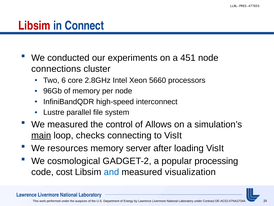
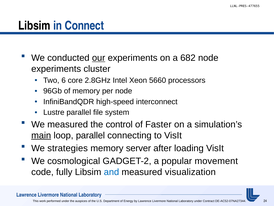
Libsim colour: red -> black (34, 26)
our underline: none -> present (99, 58)
451: 451 -> 682 (188, 58)
connections: connections -> experiments (56, 69)
Allows: Allows -> Faster (158, 124)
loop checks: checks -> parallel (90, 135)
resources: resources -> strategies (68, 148)
processing: processing -> movement (216, 161)
cost: cost -> fully (64, 172)
